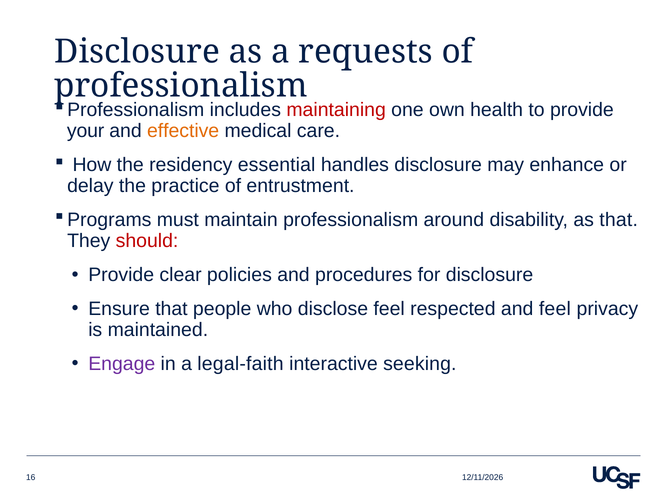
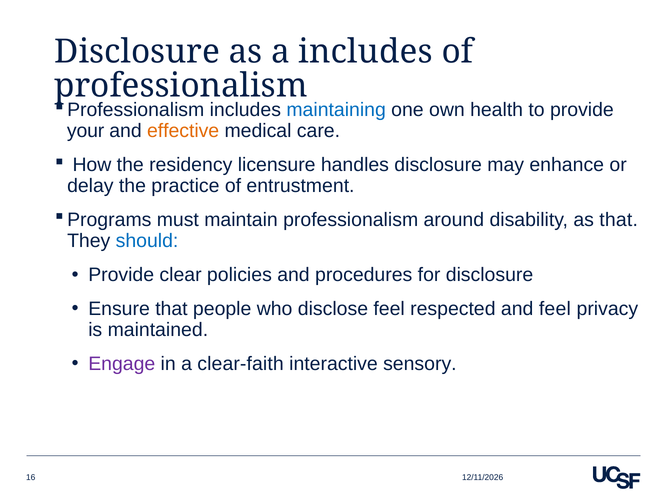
a requests: requests -> includes (366, 52)
maintaining colour: red -> blue (336, 110)
essential: essential -> licensure (277, 165)
should colour: red -> blue (147, 241)
legal-faith: legal-faith -> clear-faith (241, 364)
seeking: seeking -> sensory (420, 364)
